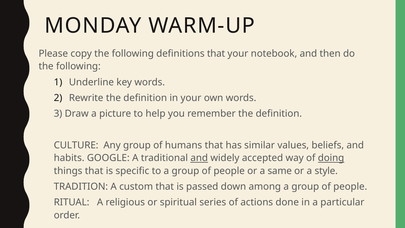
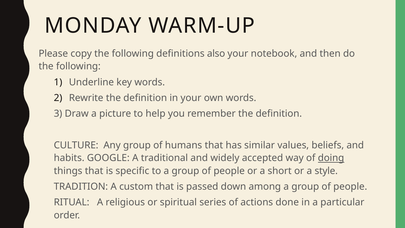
definitions that: that -> also (216, 54)
and underline: present -> none (199, 158)
same: same -> short (280, 171)
